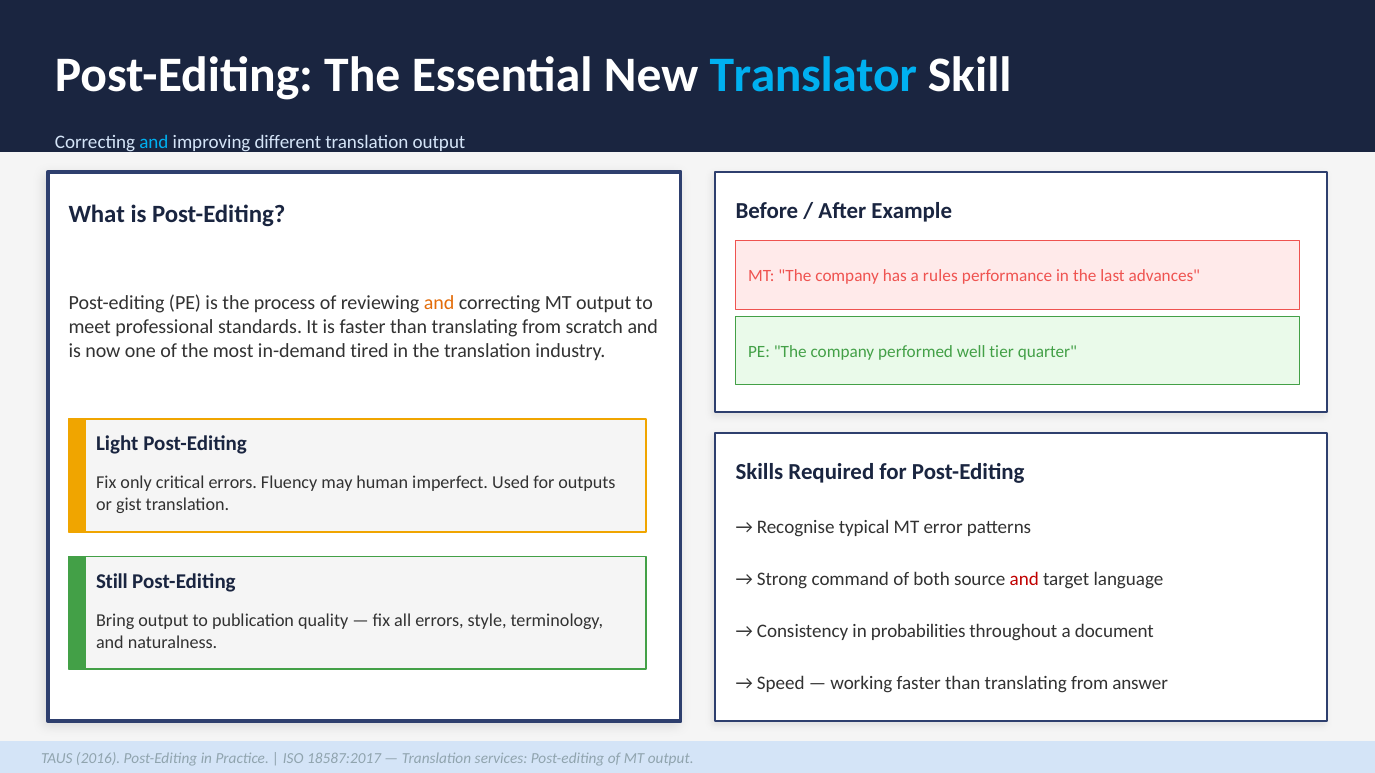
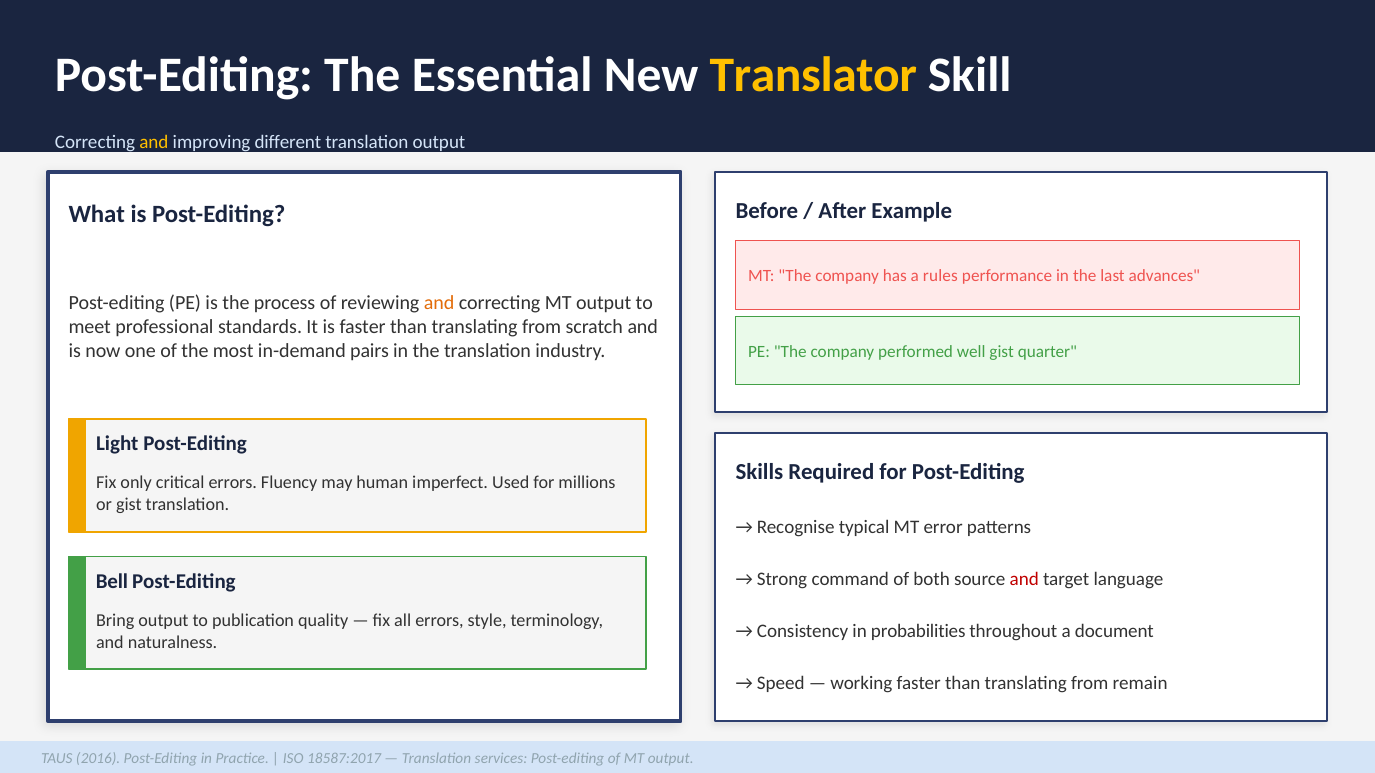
Translator colour: light blue -> yellow (813, 76)
and colour: light blue -> yellow (154, 142)
tired: tired -> pairs (370, 351)
well tier: tier -> gist (1002, 352)
outputs: outputs -> millions (587, 483)
Still: Still -> Bell (112, 582)
answer: answer -> remain (1140, 684)
